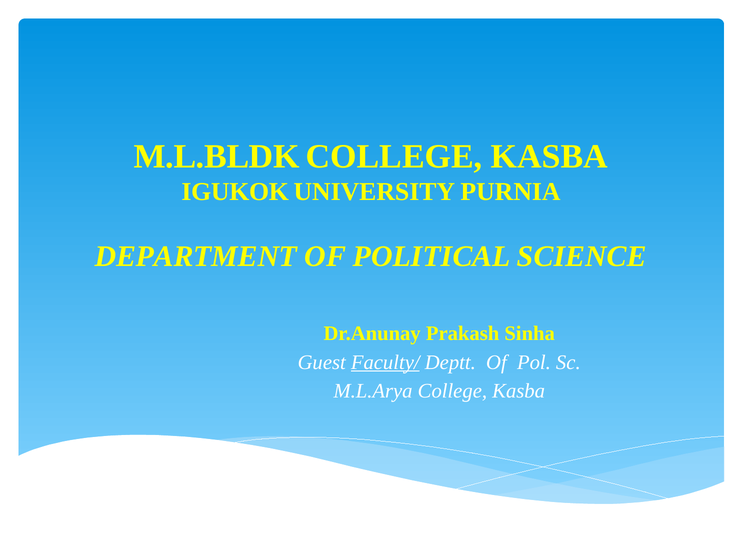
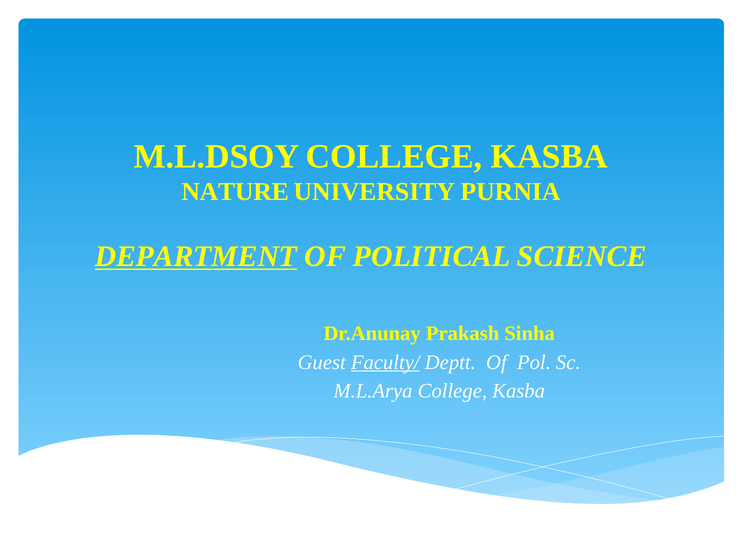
M.L.BLDK: M.L.BLDK -> M.L.DSOY (216, 156)
IGUKOK: IGUKOK -> NATURE (235, 192)
DEPARTMENT underline: none -> present (196, 256)
